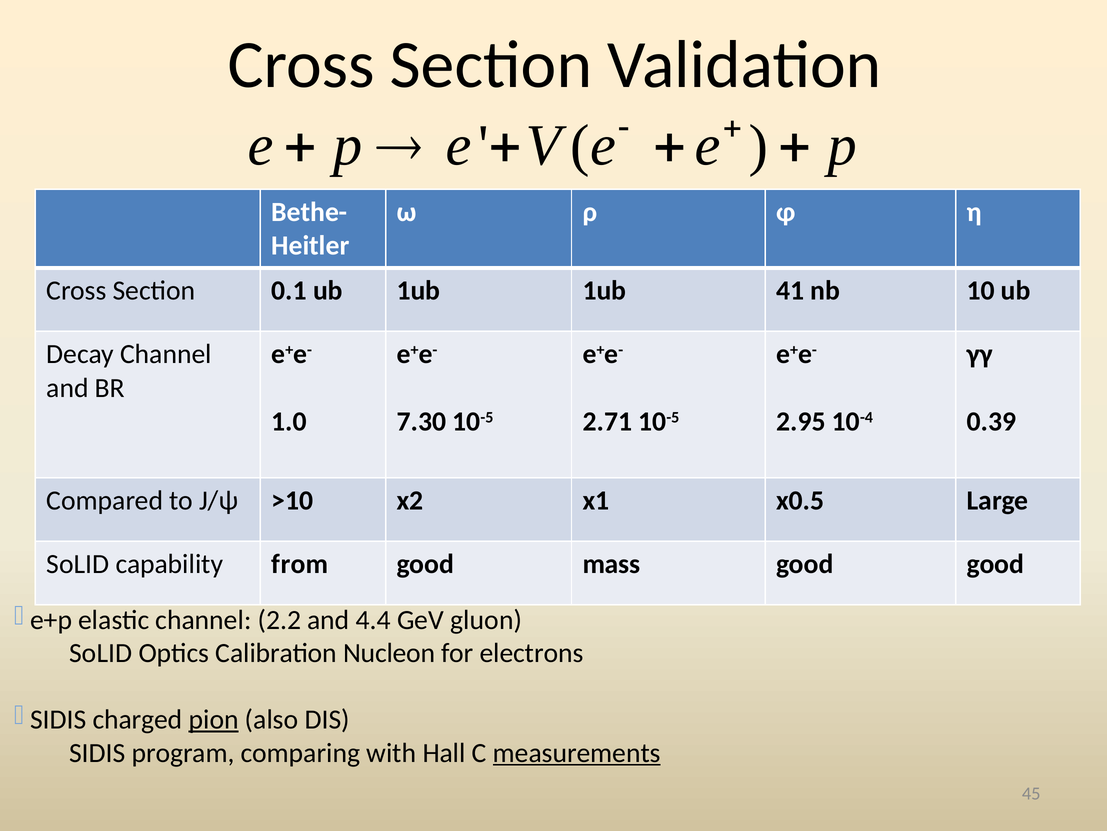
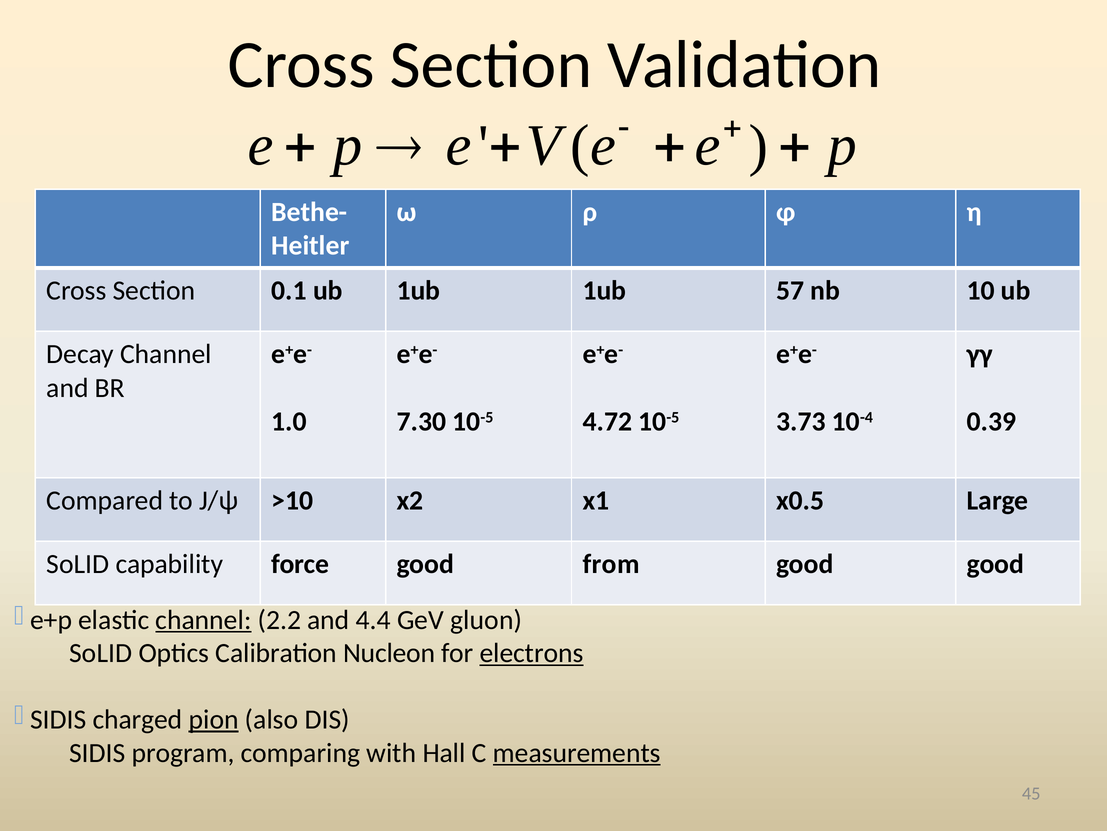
41: 41 -> 57 (790, 290)
2.71: 2.71 -> 4.72 (607, 421)
2.95: 2.95 -> 3.73 (801, 421)
from: from -> force (300, 563)
mass: mass -> from (611, 563)
channel underline: none -> present (203, 619)
electrons underline: none -> present (531, 653)
